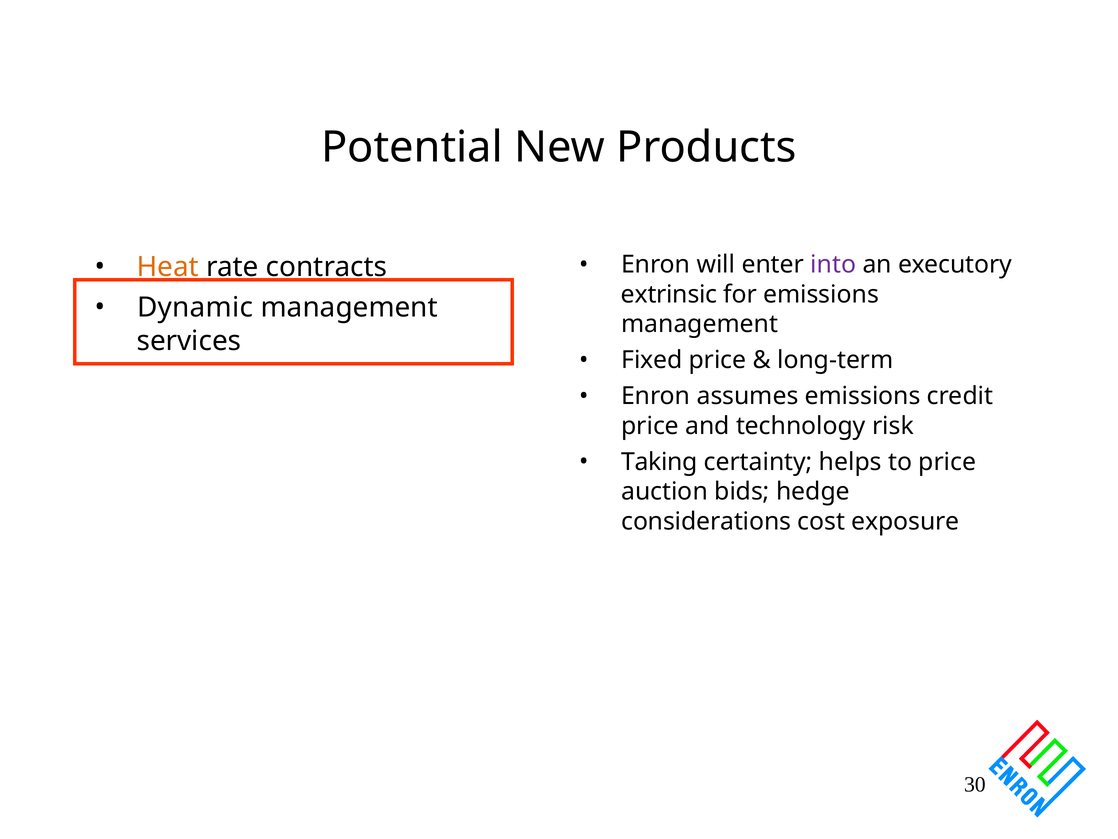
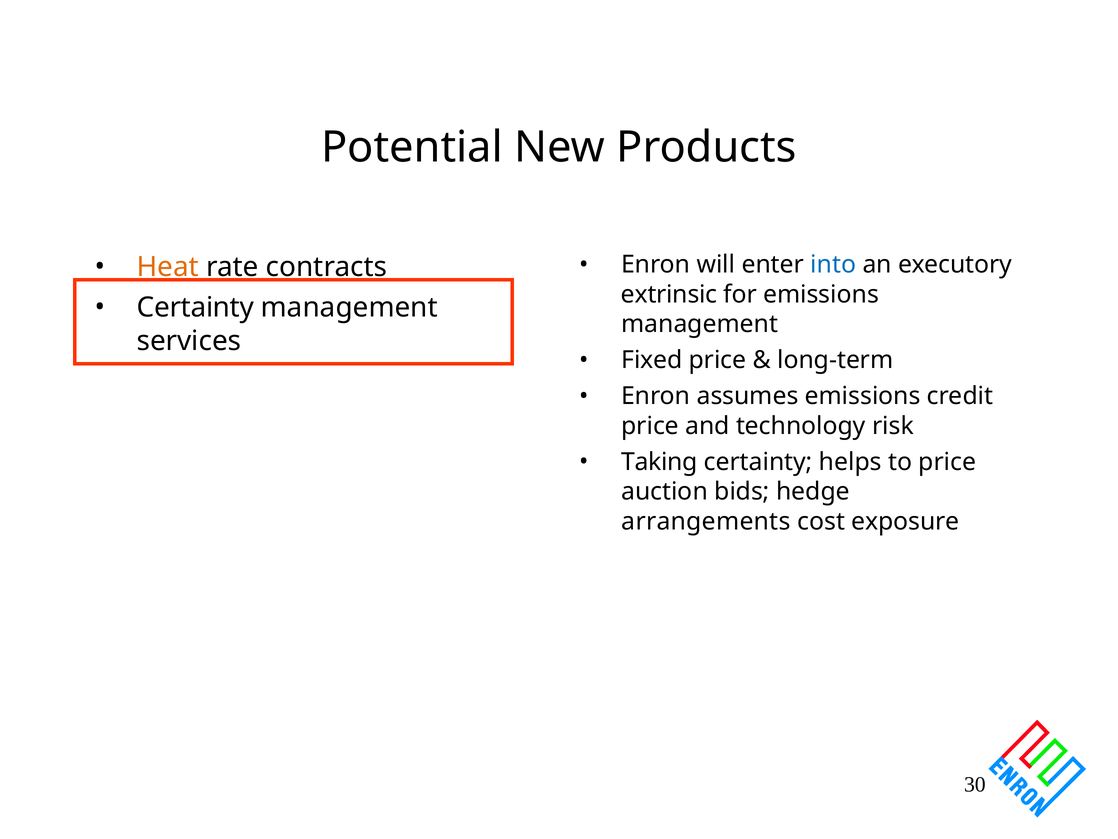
into colour: purple -> blue (833, 265)
Dynamic: Dynamic -> Certainty (195, 307)
considerations: considerations -> arrangements (706, 521)
